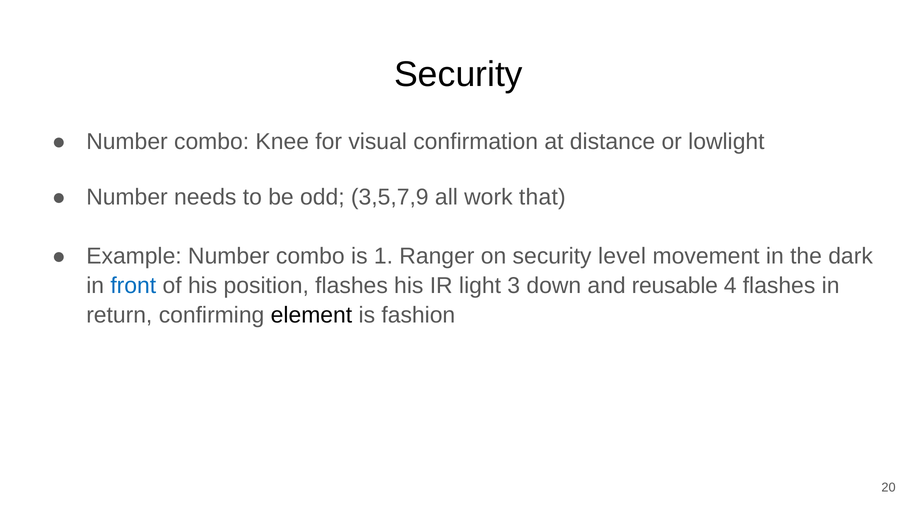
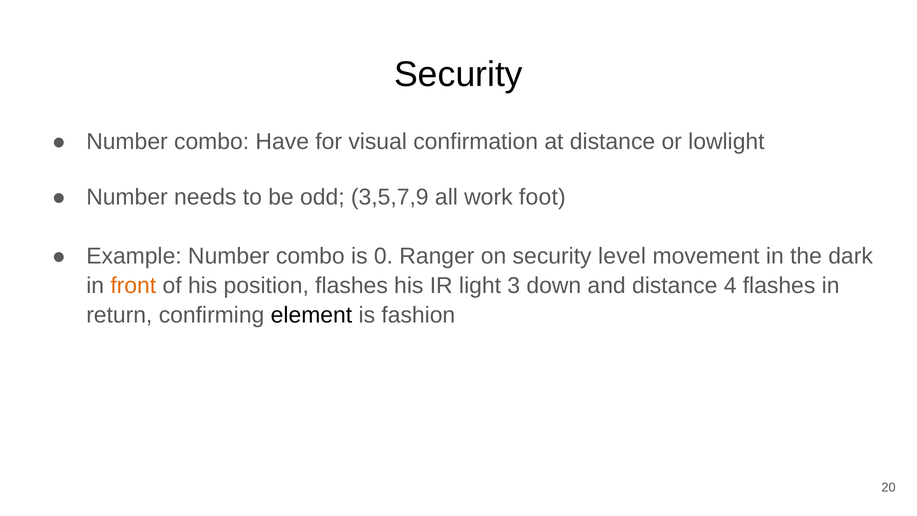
Knee: Knee -> Have (282, 142)
that: that -> foot (542, 197)
1: 1 -> 0 (384, 256)
front colour: blue -> orange (133, 285)
and reusable: reusable -> distance (675, 285)
